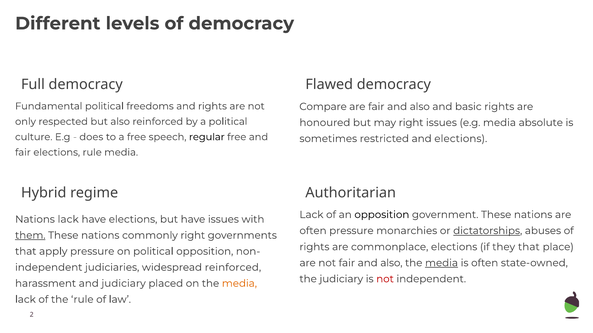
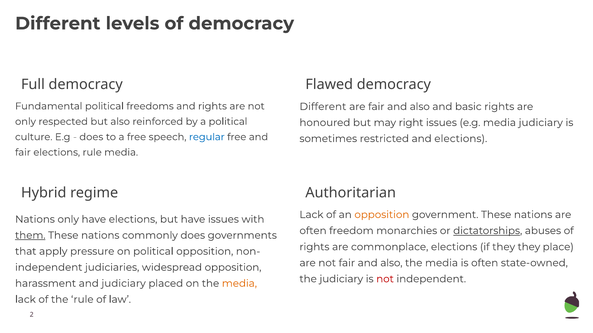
Compare: Compare -> Different (323, 107)
media absolute: absolute -> judiciary (541, 123)
regular colour: black -> blue (207, 137)
opposition colour: black -> orange (382, 215)
Nations lack: lack -> only (68, 220)
often pressure: pressure -> freedom (351, 231)
commonly right: right -> does (193, 236)
they that: that -> they (529, 247)
media underline: present -> none (442, 263)
widespread reinforced: reinforced -> opposition (233, 268)
